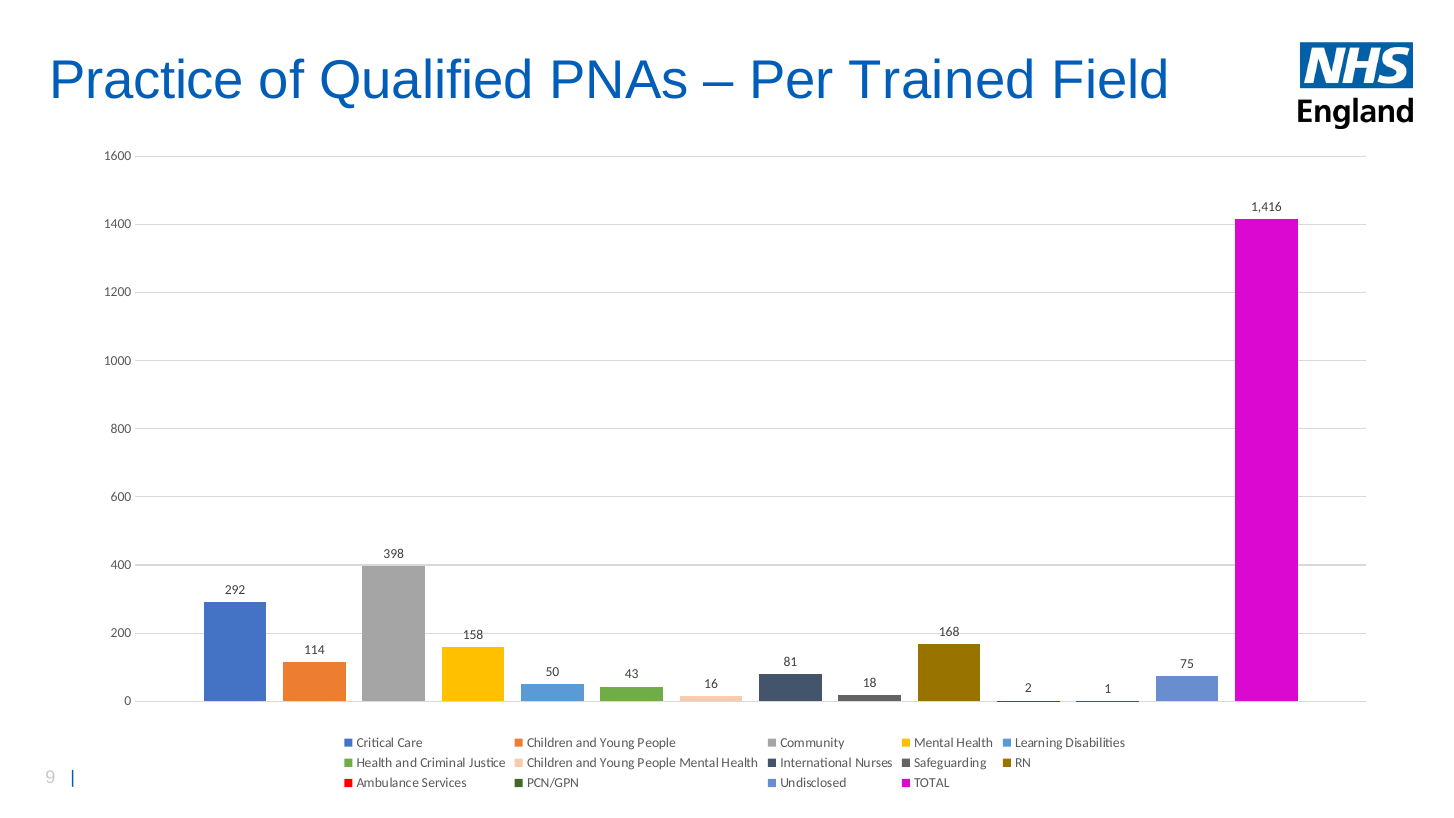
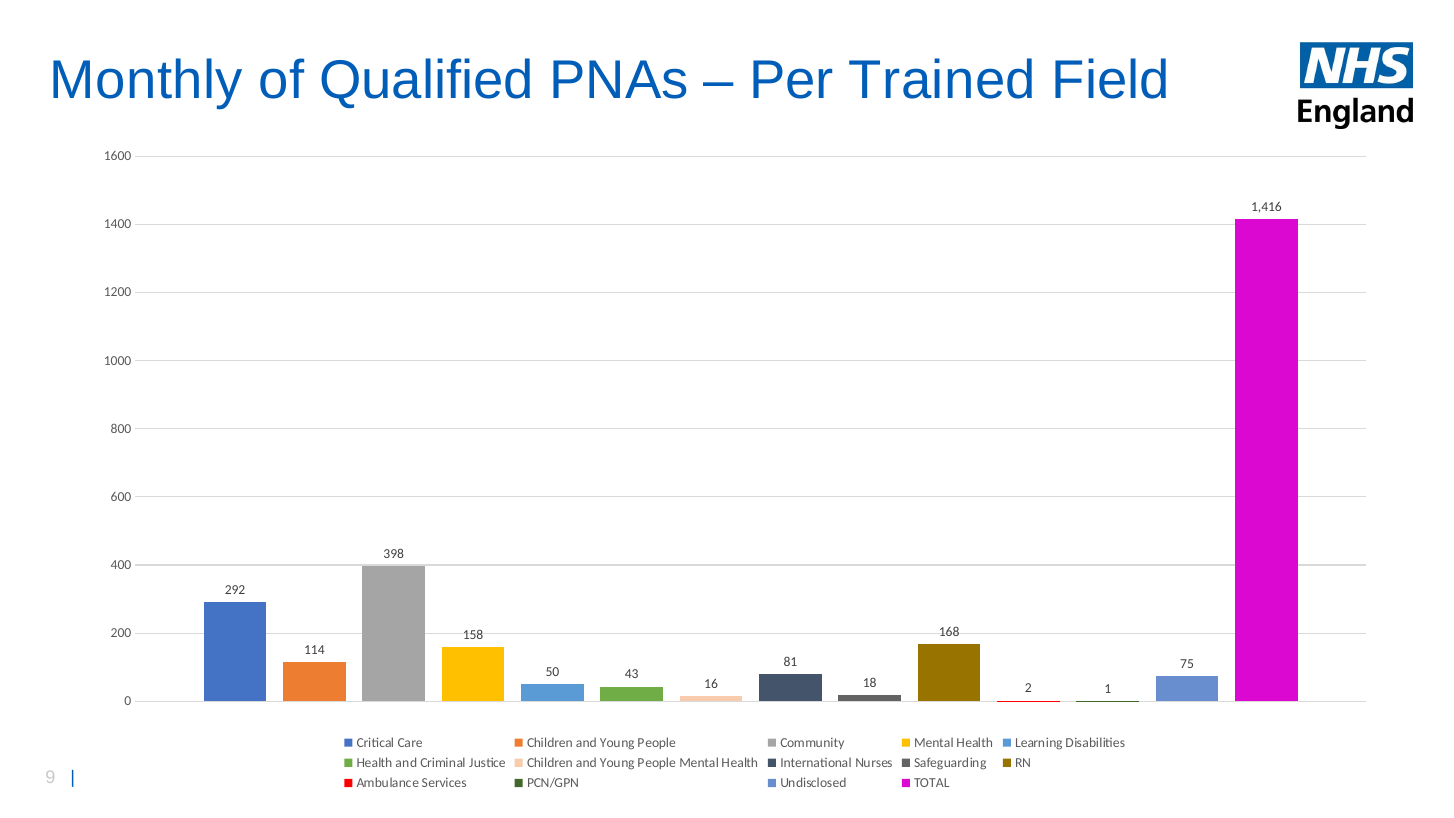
Practice: Practice -> Monthly (147, 81)
